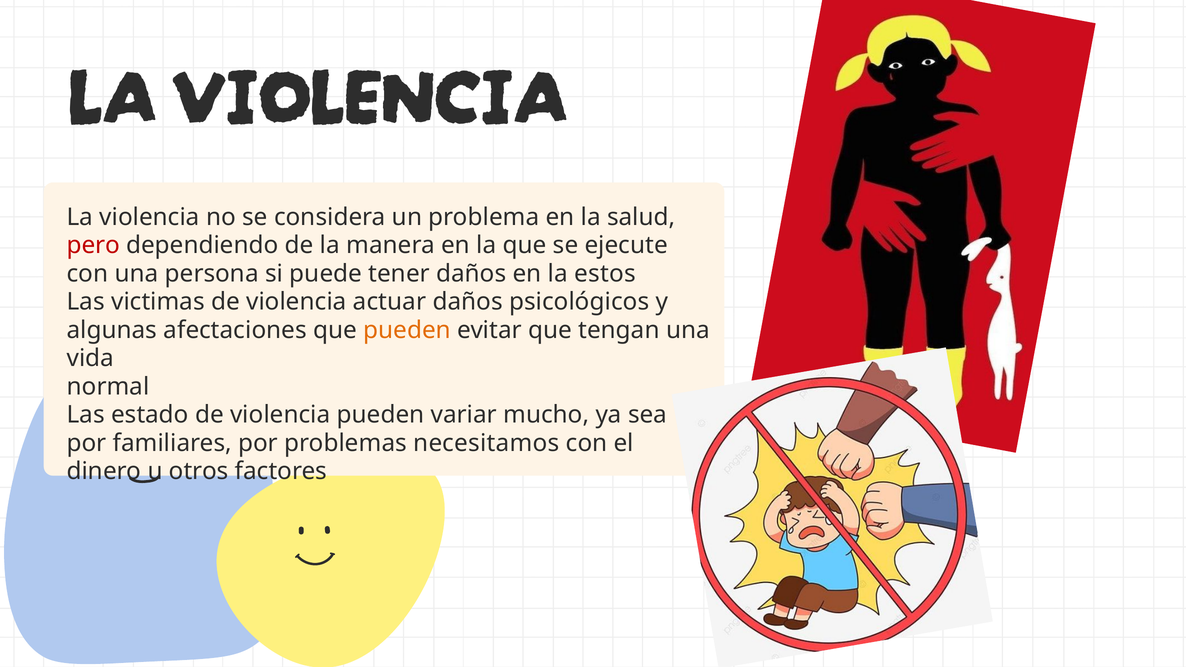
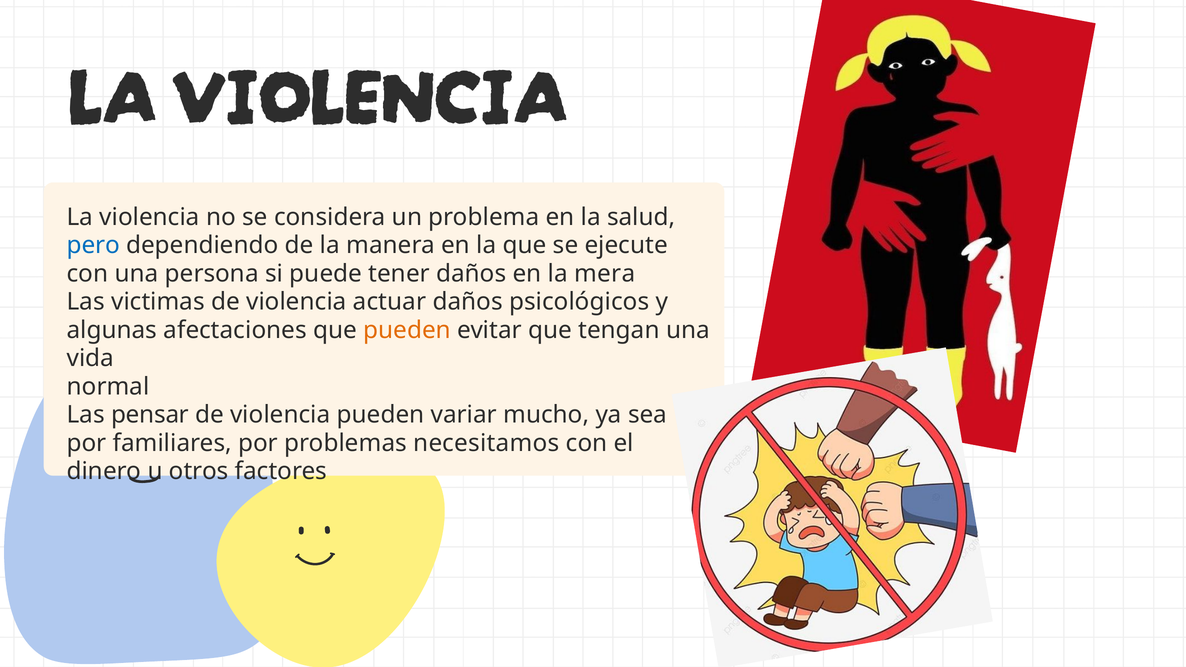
pero colour: red -> blue (93, 245)
estos: estos -> mera (605, 274)
estado: estado -> pensar (150, 415)
